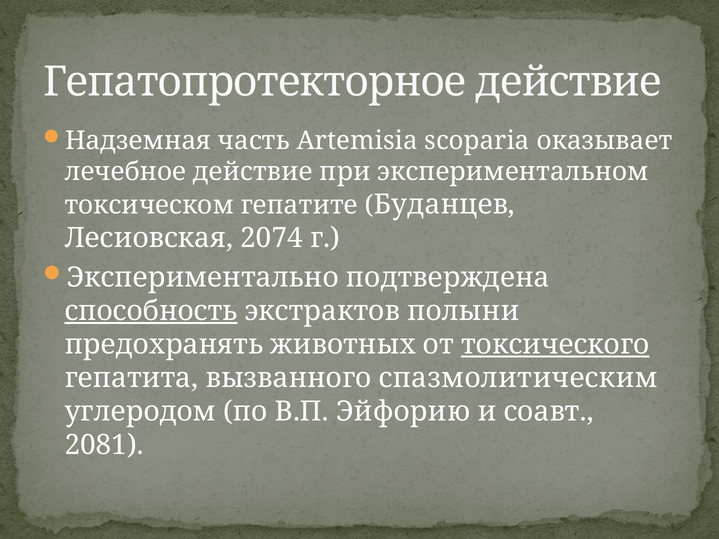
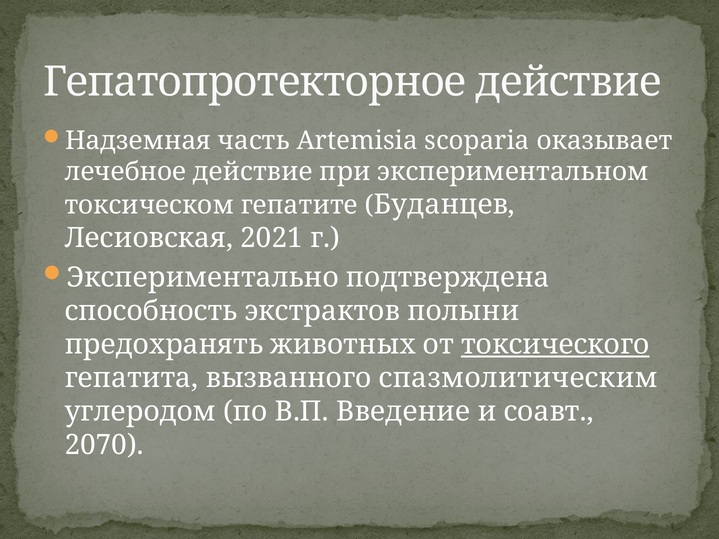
2074: 2074 -> 2021 (272, 238)
способность underline: present -> none (151, 311)
Эйфорию: Эйфорию -> Введение (403, 412)
2081: 2081 -> 2070 (104, 445)
